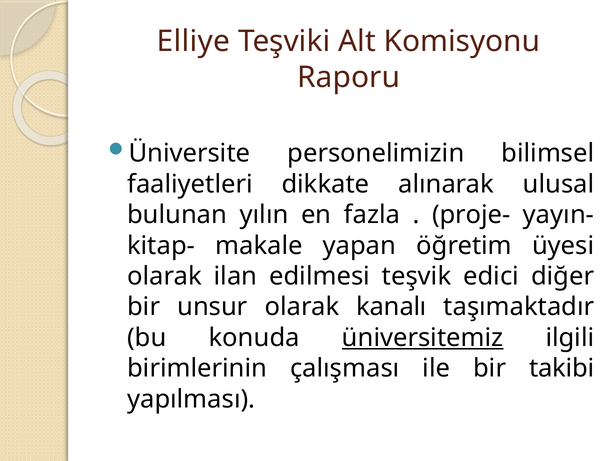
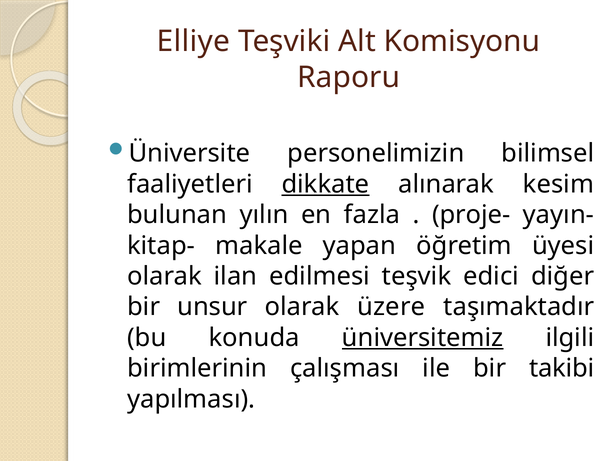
dikkate underline: none -> present (326, 184)
ulusal: ulusal -> kesim (558, 184)
kanalı: kanalı -> üzere (391, 307)
